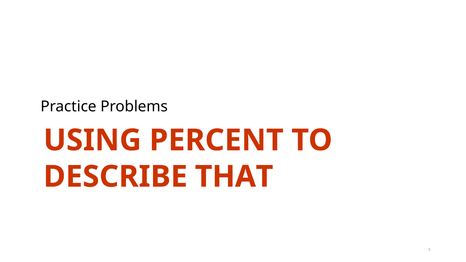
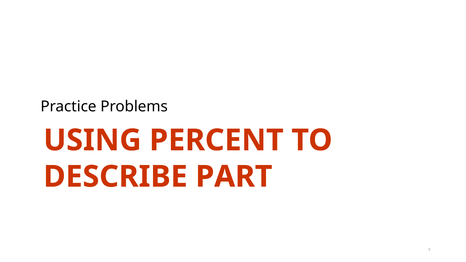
THAT: THAT -> PART (234, 177)
